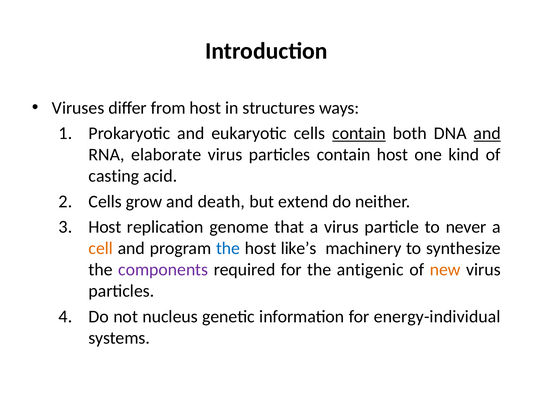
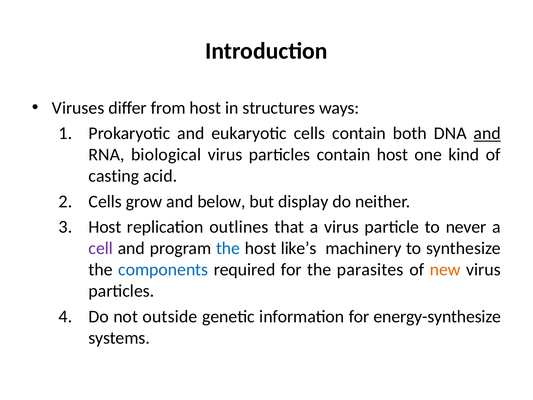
contain underline: present -> none (359, 133)
elaborate: elaborate -> biological (166, 155)
death: death -> below (222, 201)
extend: extend -> display (303, 201)
genome: genome -> outlines (239, 227)
cell colour: orange -> purple (101, 248)
components colour: purple -> blue (163, 270)
antigenic: antigenic -> parasites (370, 270)
nucleus: nucleus -> outside (170, 316)
energy-individual: energy-individual -> energy-synthesize (437, 316)
